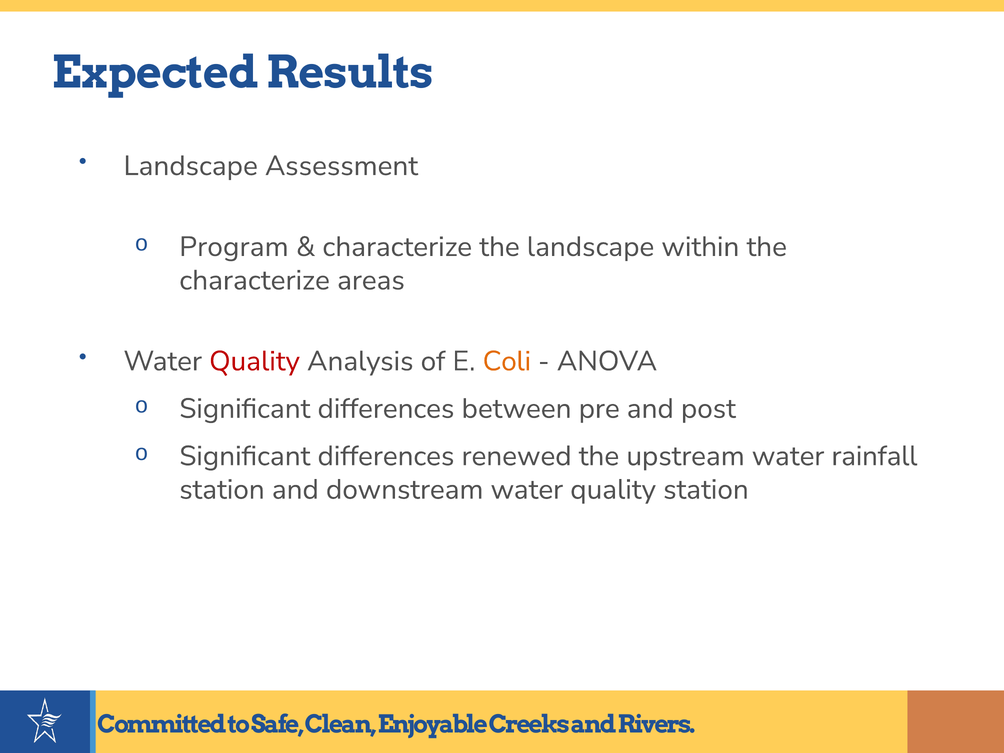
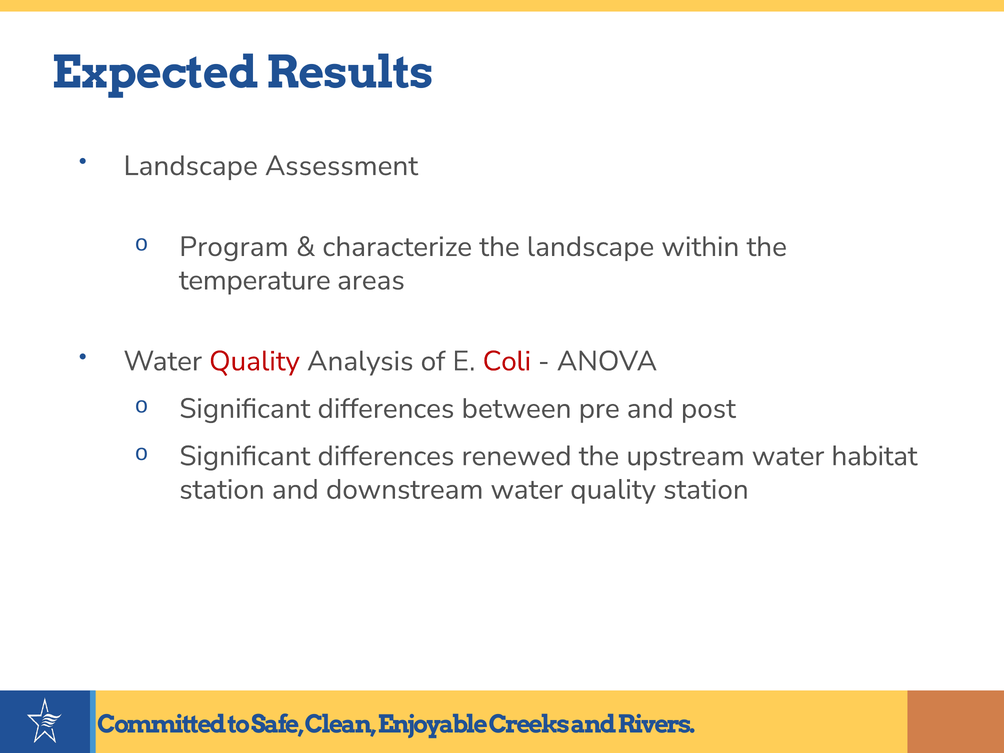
characterize: characterize -> temperature (255, 280)
Coli colour: orange -> red (507, 361)
rainfall: rainfall -> habitat (875, 456)
